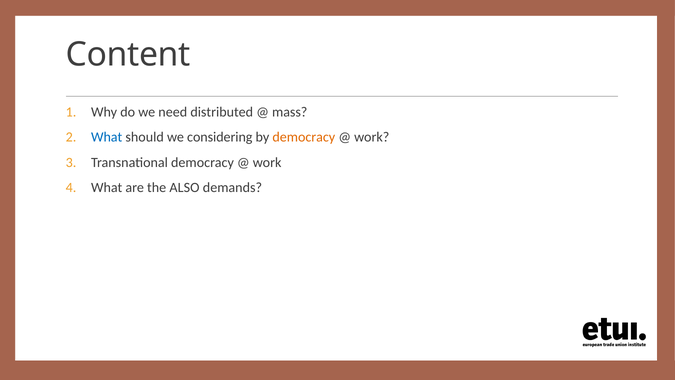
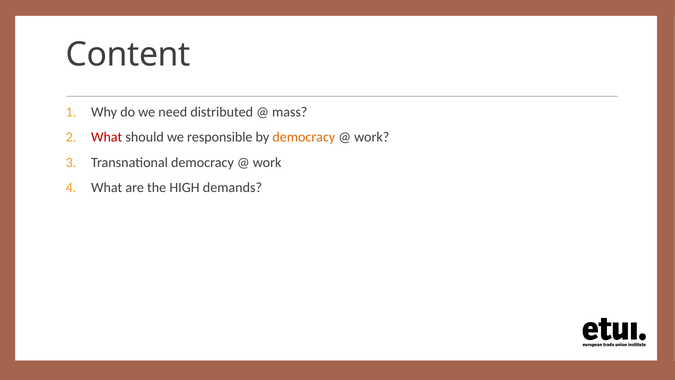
What colour: blue -> red (107, 137)
considering: considering -> responsible (220, 137)
ALSO: ALSO -> HIGH (184, 187)
